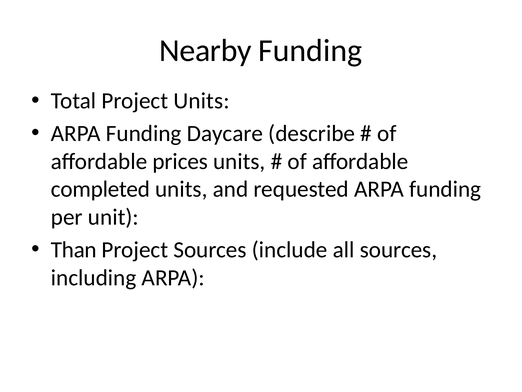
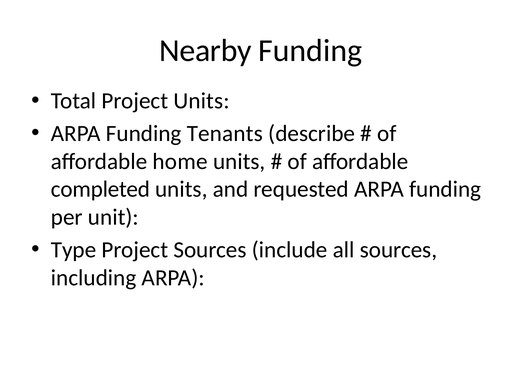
Daycare: Daycare -> Tenants (225, 133)
prices: prices -> home (180, 161)
Than: Than -> Type (74, 249)
